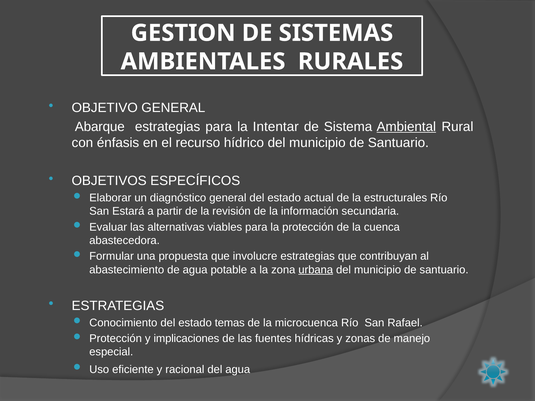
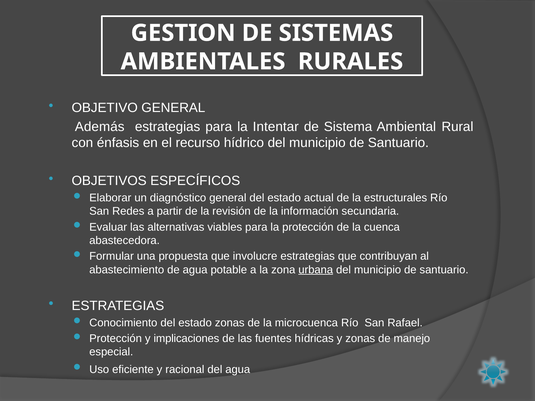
Abarque: Abarque -> Además (100, 127)
Ambiental underline: present -> none (406, 127)
Estará: Estará -> Redes (128, 211)
estado temas: temas -> zonas (230, 323)
